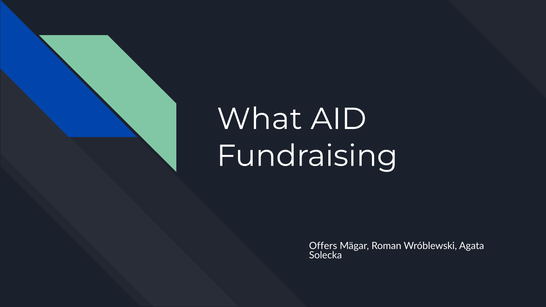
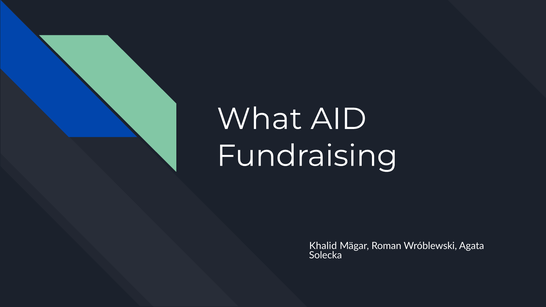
Offers: Offers -> Khalid (323, 246)
